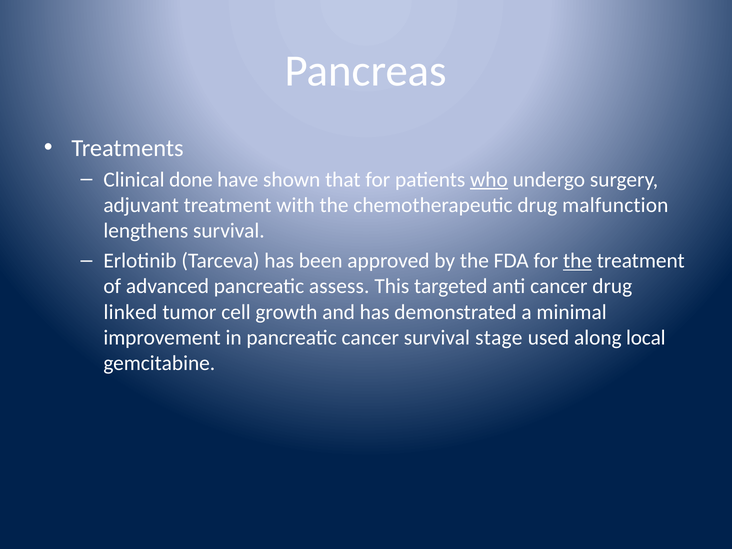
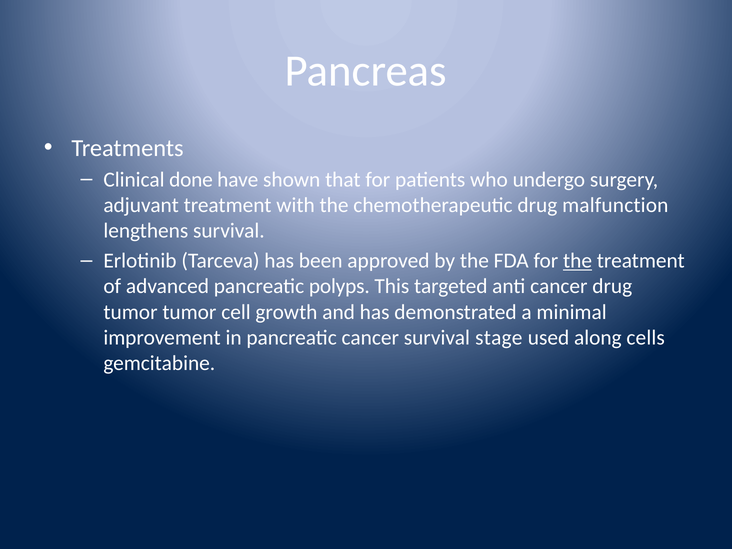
who underline: present -> none (489, 180)
assess: assess -> polyps (339, 286)
linked: linked -> tumor (130, 312)
local: local -> cells (646, 338)
